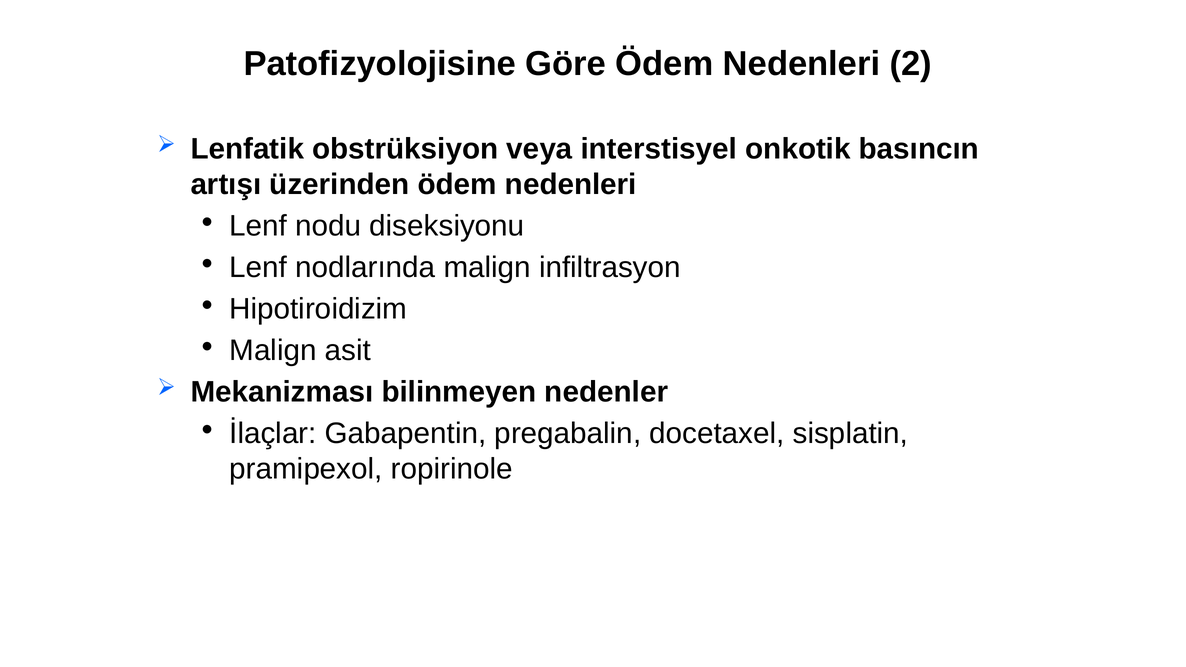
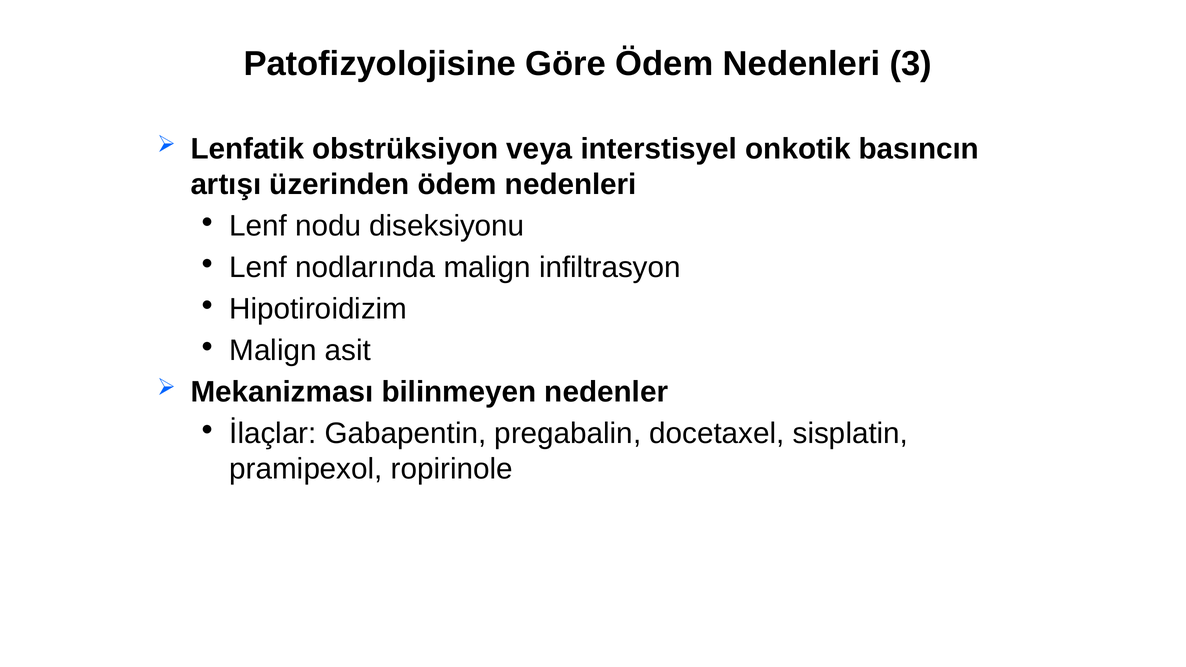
2: 2 -> 3 (911, 64)
